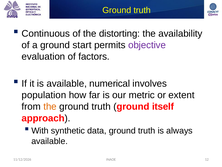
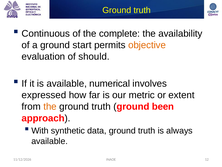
distorting: distorting -> complete (119, 34)
objective colour: purple -> orange (147, 45)
factors: factors -> should (94, 56)
population: population -> expressed (44, 95)
itself: itself -> been (163, 106)
